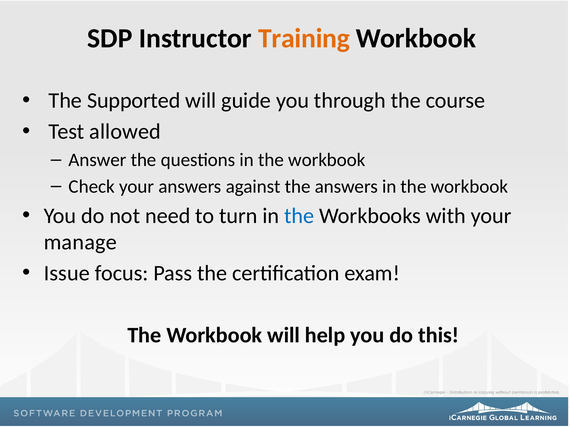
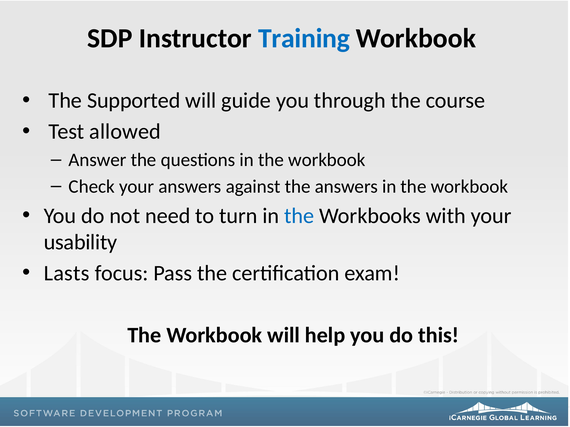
Training colour: orange -> blue (304, 39)
manage: manage -> usability (81, 242)
Issue: Issue -> Lasts (67, 273)
